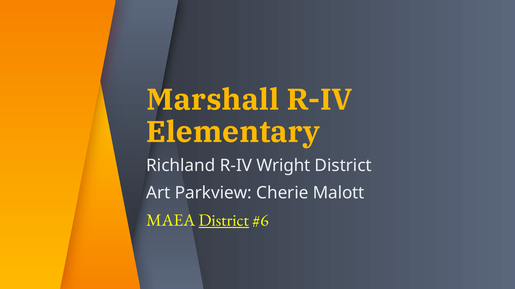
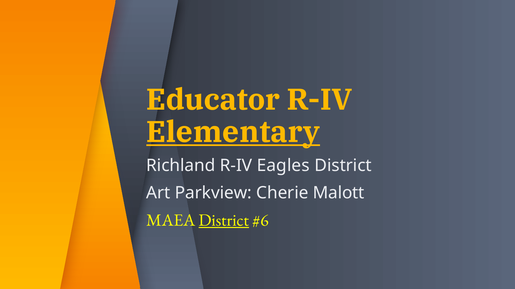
Marshall: Marshall -> Educator (213, 100)
Elementary underline: none -> present (233, 133)
Wright: Wright -> Eagles (283, 166)
